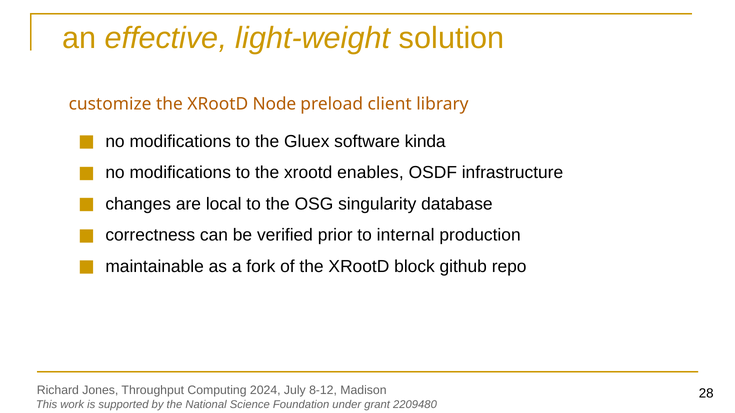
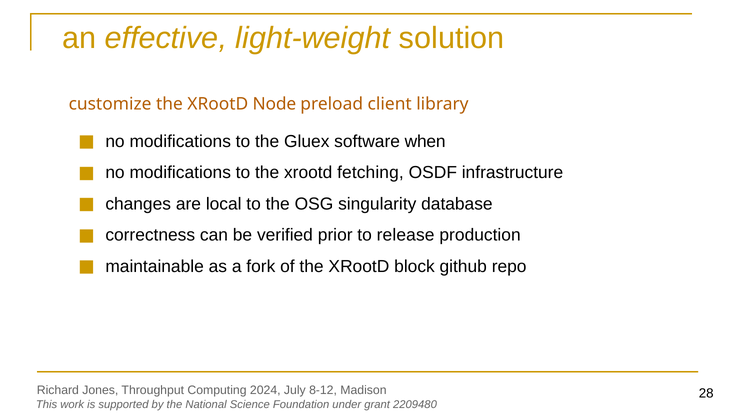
kinda: kinda -> when (425, 142)
enables: enables -> fetching (370, 173)
internal: internal -> release (406, 235)
